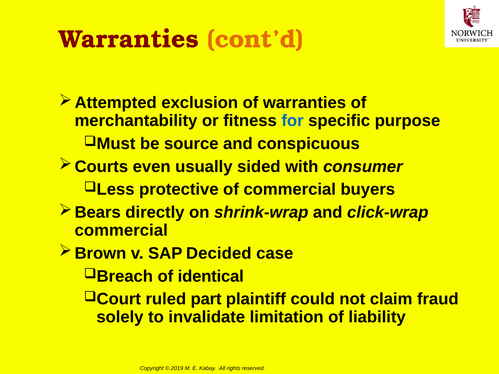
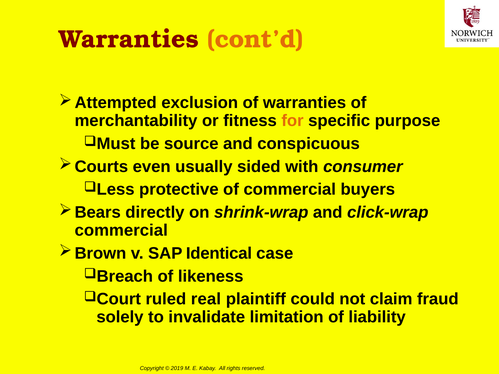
for colour: blue -> orange (293, 121)
Decided: Decided -> Identical (219, 253)
identical: identical -> likeness (211, 276)
part: part -> real (206, 299)
